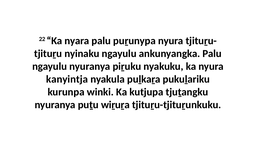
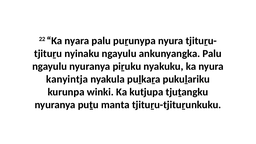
wiṟuṟa: wiṟuṟa -> manta (115, 105)
